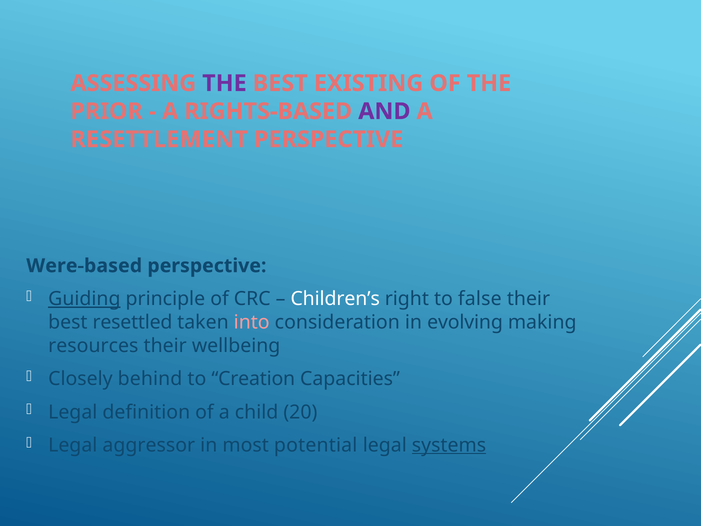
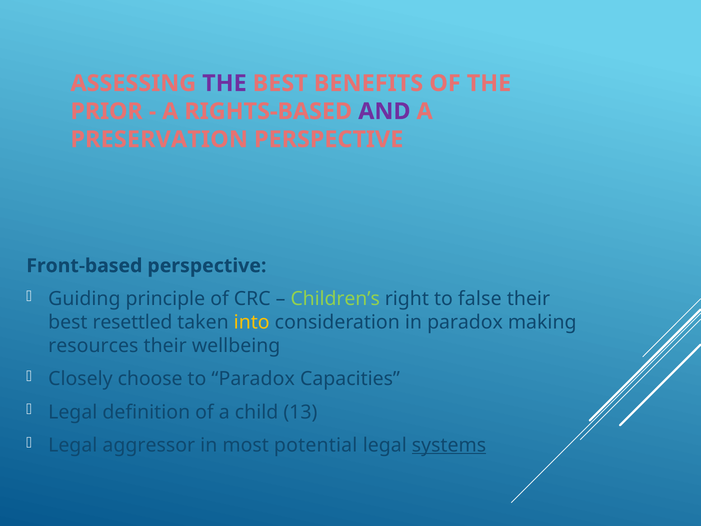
EXISTING: EXISTING -> BENEFITS (368, 83)
RESETTLEMENT: RESETTLEMENT -> PRESERVATION (159, 139)
Were-based: Were-based -> Front-based (84, 266)
Guiding underline: present -> none (84, 299)
Children’s colour: white -> light green (335, 299)
into colour: pink -> yellow (252, 322)
in evolving: evolving -> paradox (465, 322)
behind: behind -> choose (150, 379)
to Creation: Creation -> Paradox (253, 379)
20: 20 -> 13 (300, 412)
